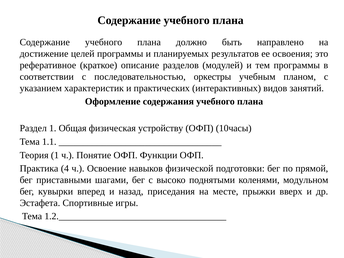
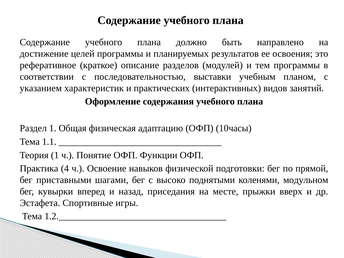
оркестры: оркестры -> выставки (212, 77)
устройству: устройству -> адаптацию (161, 128)
